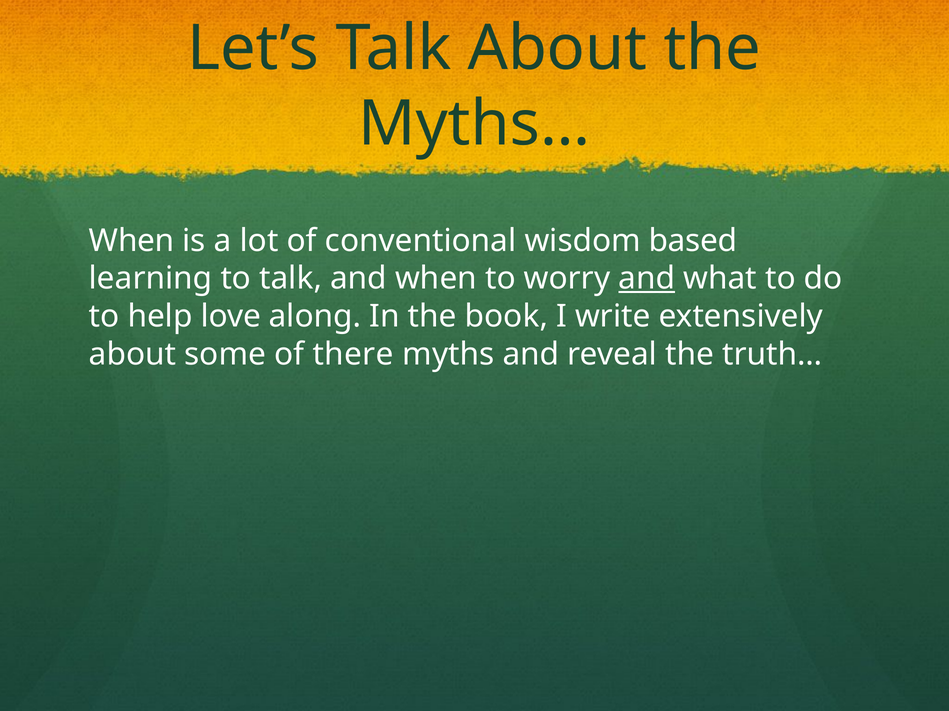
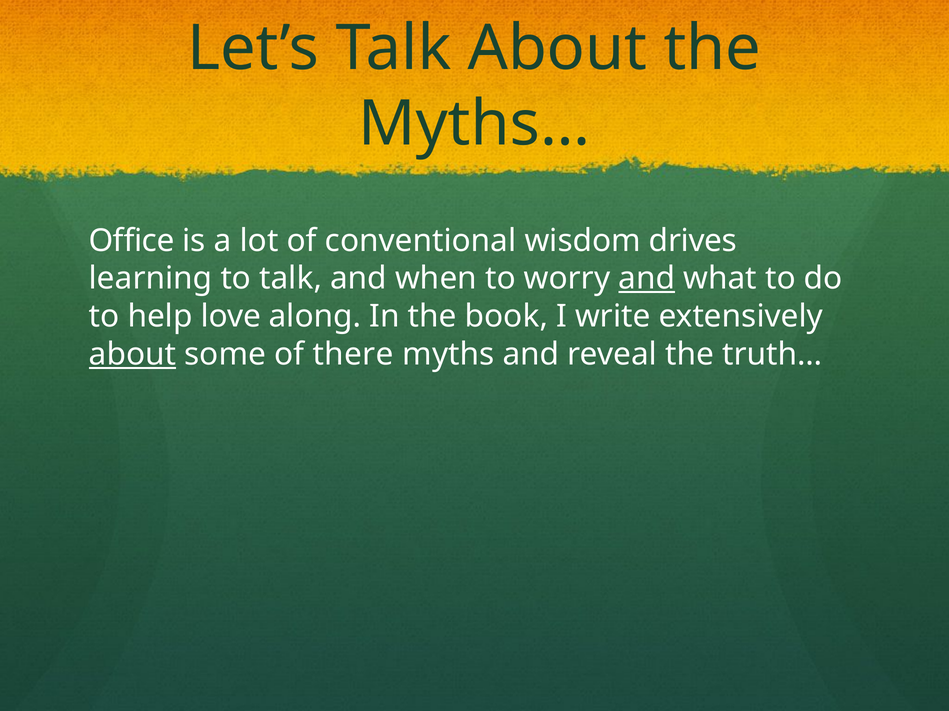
When: When -> Office (132, 241)
based: based -> drives (693, 241)
about underline: none -> present (133, 355)
